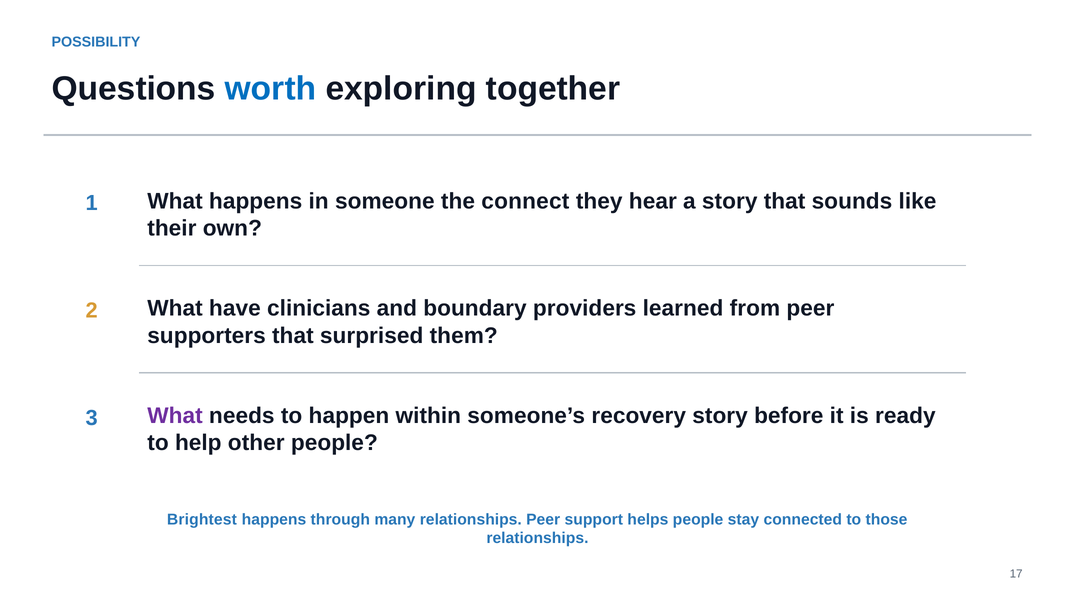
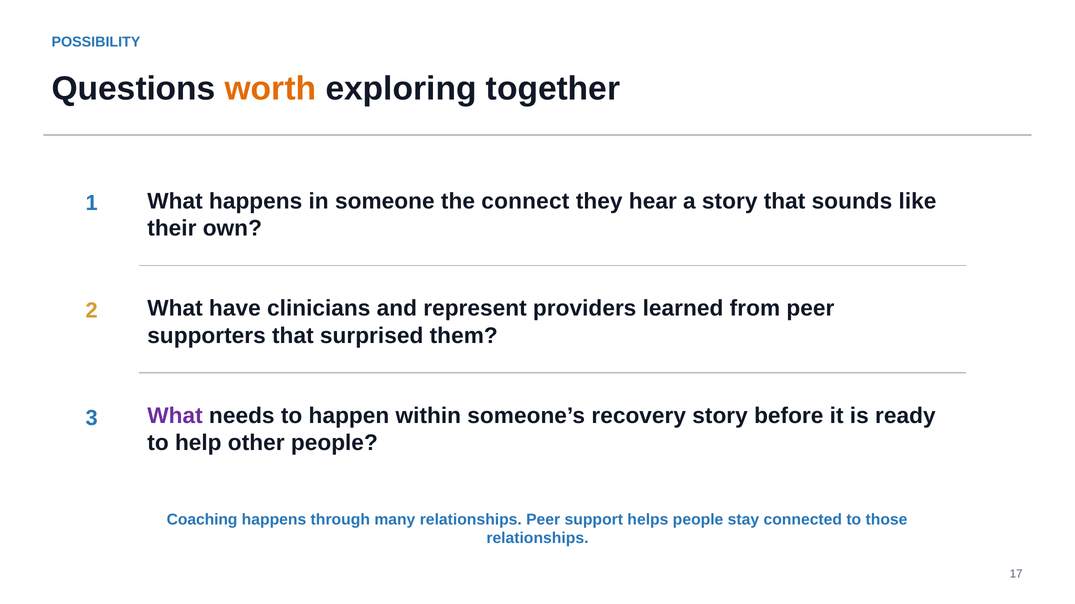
worth colour: blue -> orange (271, 89)
boundary: boundary -> represent (475, 309)
Brightest: Brightest -> Coaching (202, 520)
